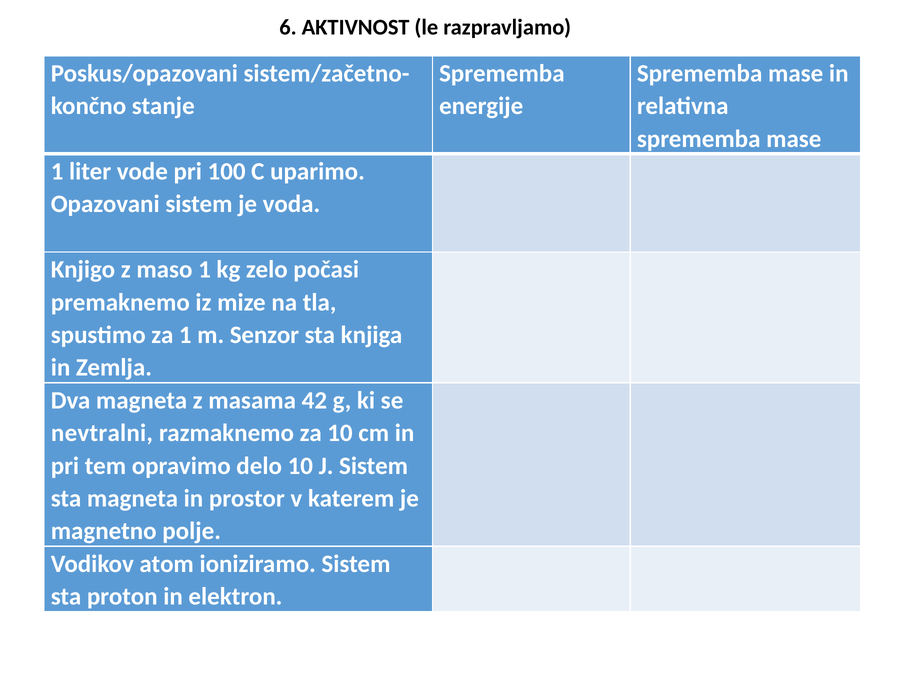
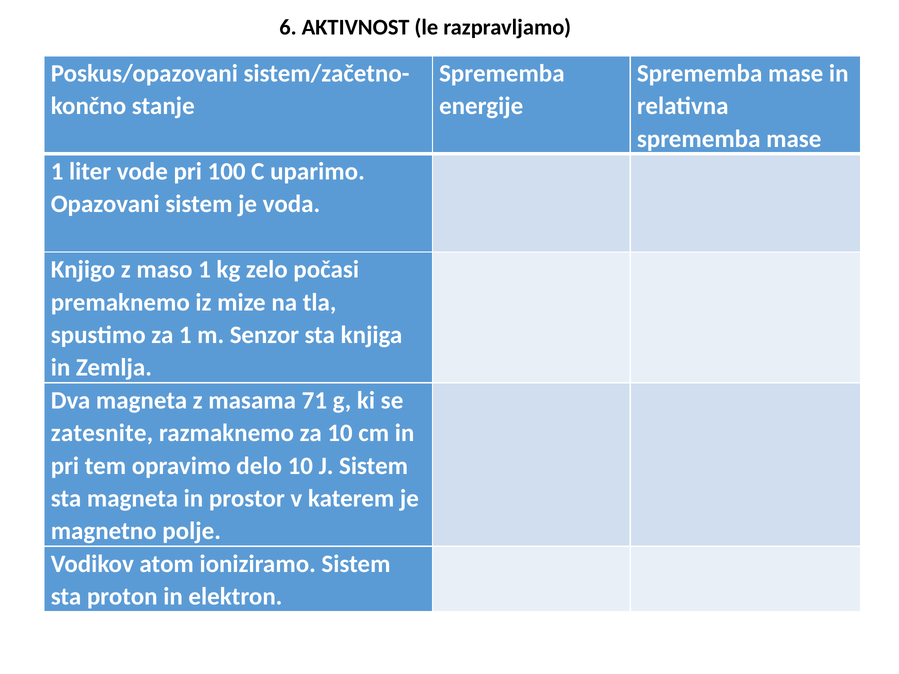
42: 42 -> 71 (314, 401)
nevtralni: nevtralni -> zatesnite (102, 433)
